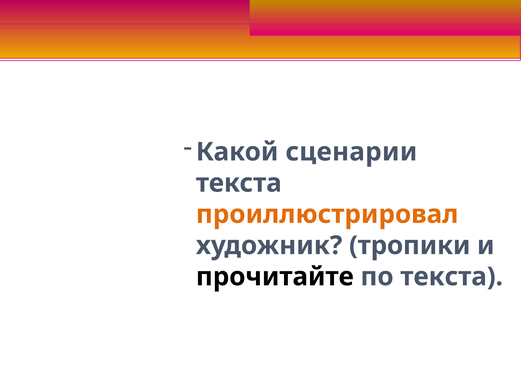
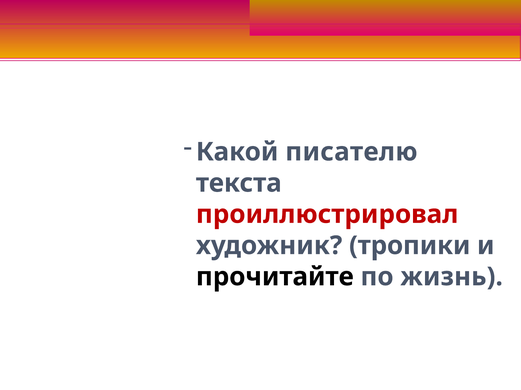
сценарии: сценарии -> писателю (351, 152)
проиллюстрировал colour: orange -> red (327, 215)
по текста: текста -> жизнь (452, 277)
